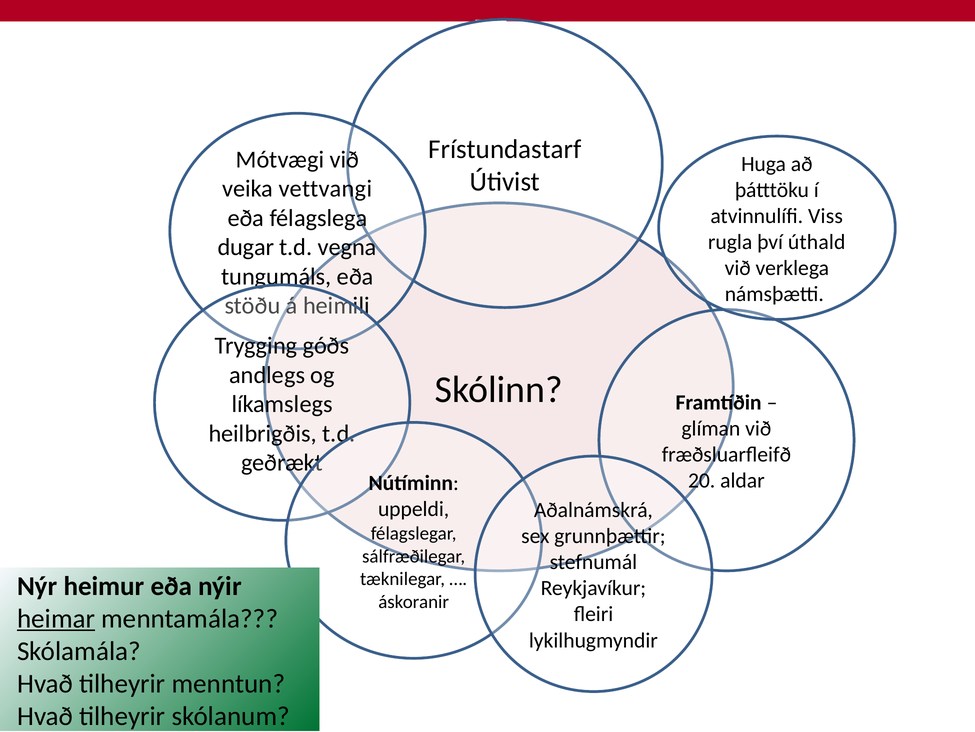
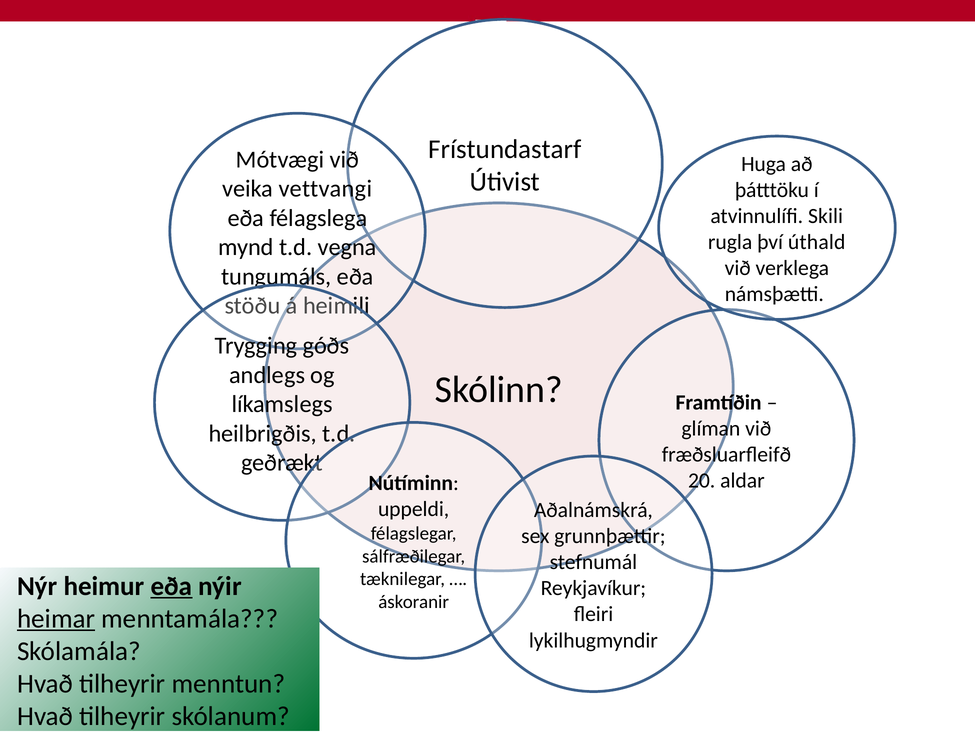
Viss: Viss -> Skili (826, 216)
dugar: dugar -> mynd (246, 247)
eða underline: none -> present (172, 586)
